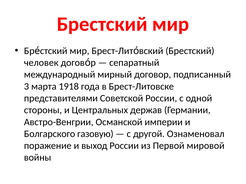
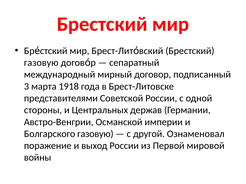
человек: человек -> газовую (41, 63)
